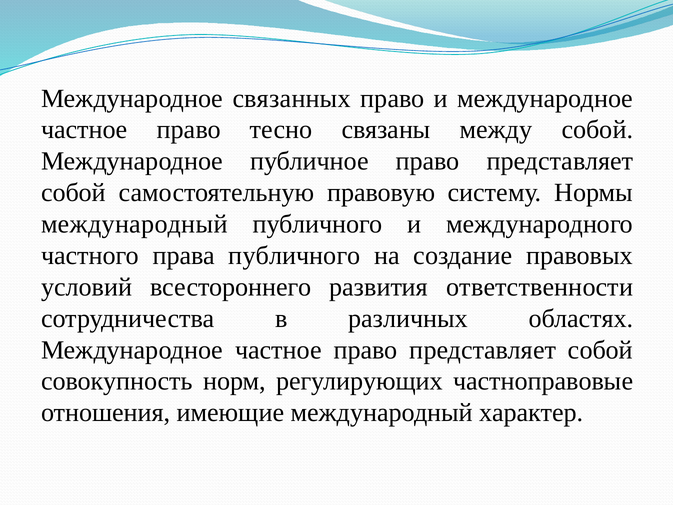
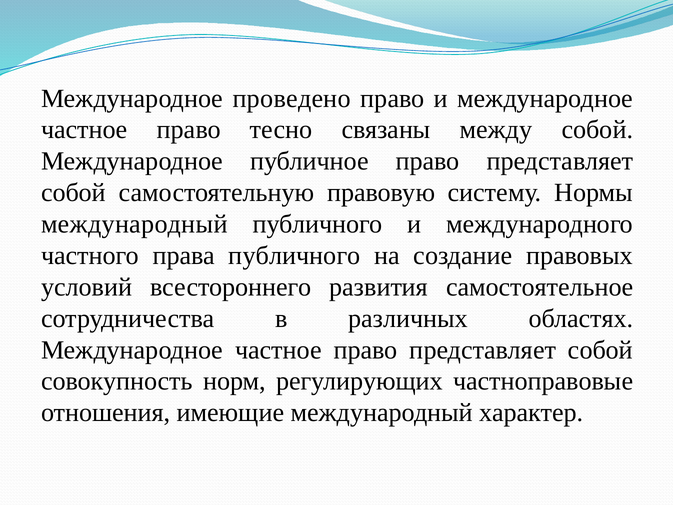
связанных: связанных -> проведено (292, 98)
ответственности: ответственности -> самостоятельное (540, 287)
